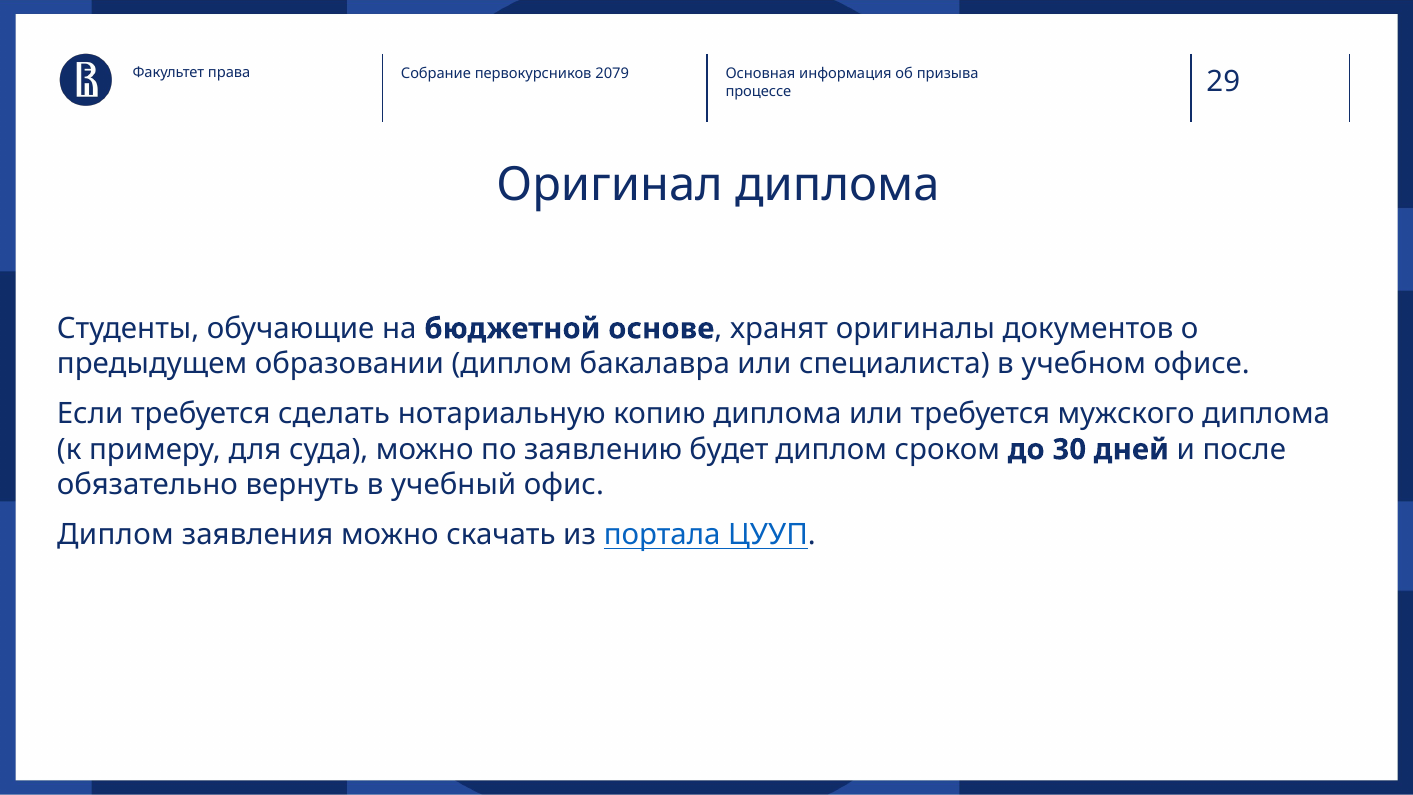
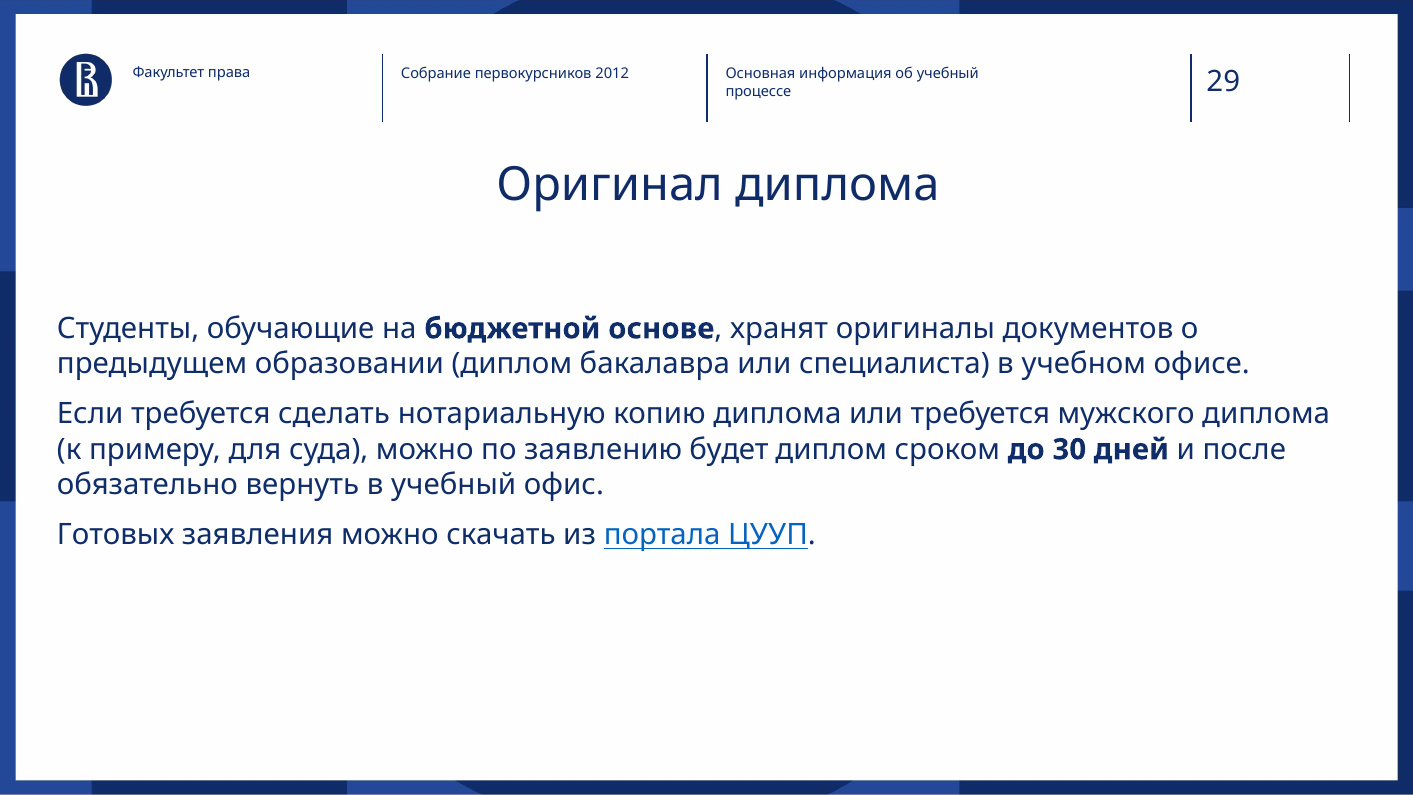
2079: 2079 -> 2012 (612, 73)
об призыва: призыва -> учебный (948, 73)
Диплом: Диплом -> Готовых (116, 535)
